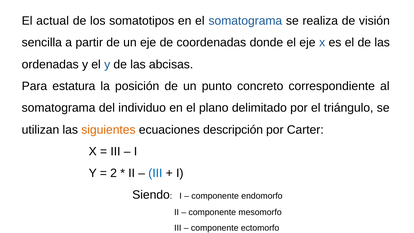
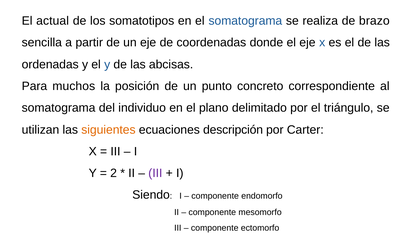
visión: visión -> brazo (374, 21)
estatura: estatura -> muchos (74, 86)
III colour: blue -> purple (155, 173)
